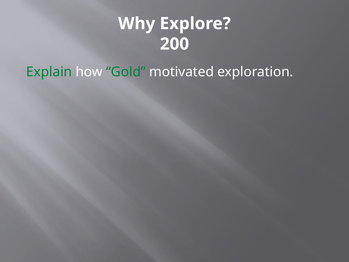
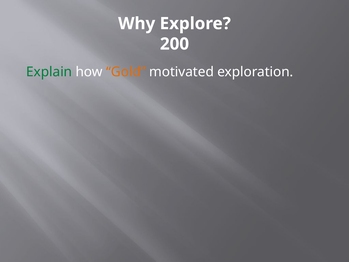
Gold colour: green -> orange (126, 72)
